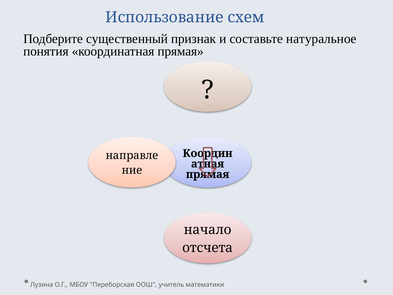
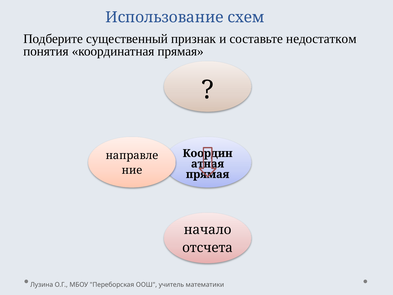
натуральное: натуральное -> недостатком (321, 39)
